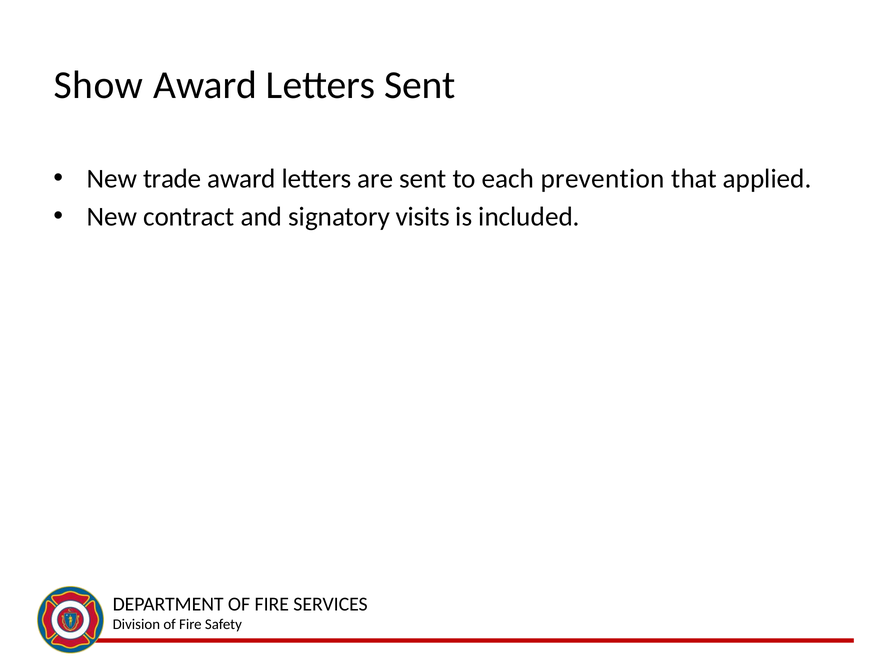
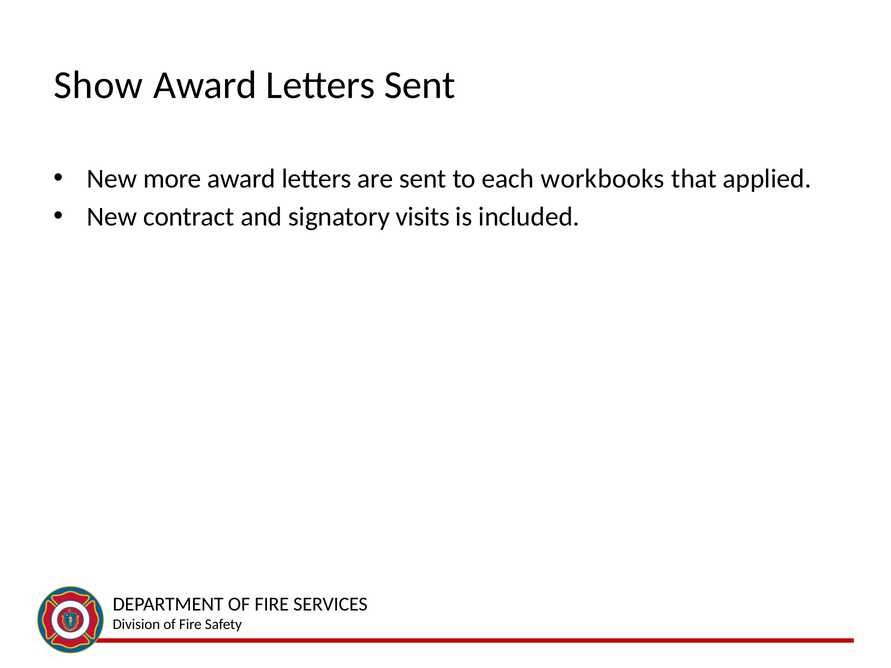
trade: trade -> more (172, 179)
prevention: prevention -> workbooks (603, 179)
